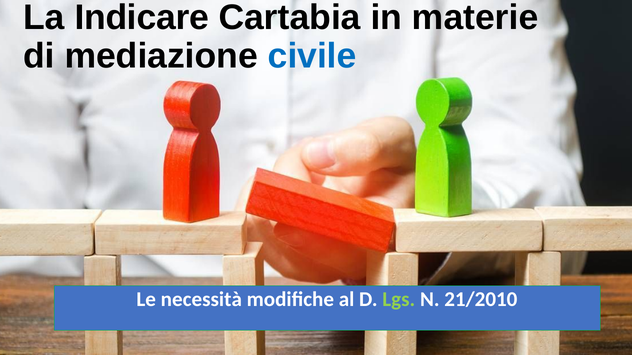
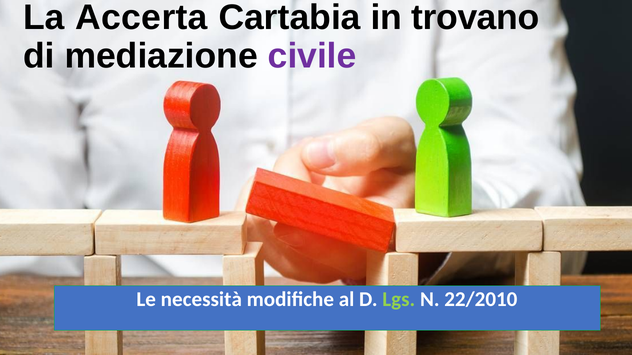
Indicare: Indicare -> Accerta (141, 18)
materie: materie -> trovano (475, 18)
civile colour: blue -> purple (312, 56)
21/2010: 21/2010 -> 22/2010 (481, 300)
